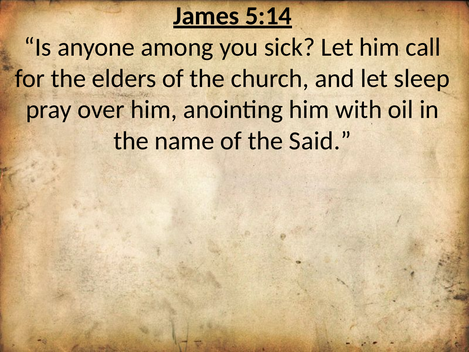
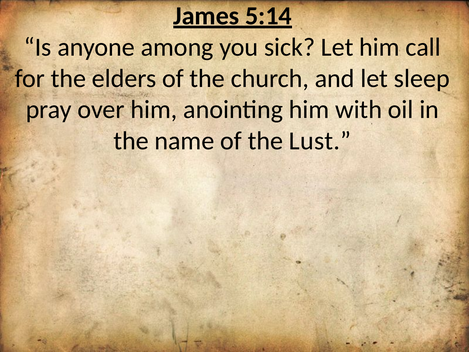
Said: Said -> Lust (320, 141)
